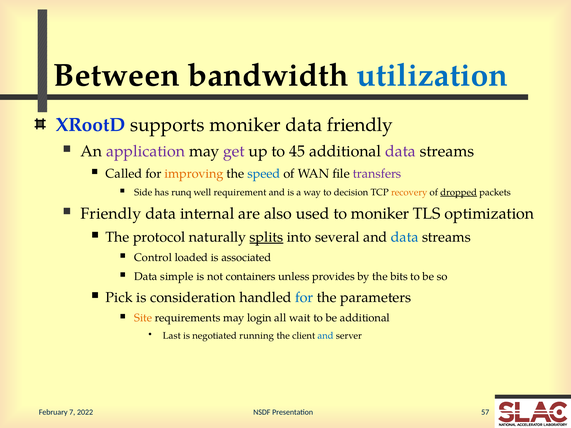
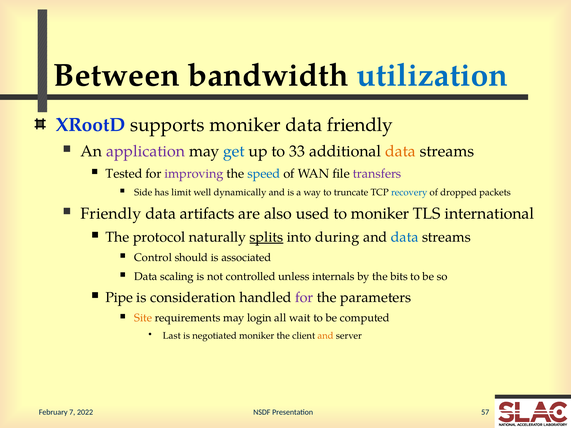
get colour: purple -> blue (234, 151)
45: 45 -> 33 (297, 151)
data colour: purple -> orange (401, 151)
Called: Called -> Tested (124, 174)
improving colour: orange -> purple (194, 174)
runq: runq -> limit (181, 192)
requirement: requirement -> dynamically (240, 192)
decision: decision -> truncate (351, 192)
recovery colour: orange -> blue (409, 192)
dropped underline: present -> none (459, 192)
internal: internal -> artifacts (207, 214)
optimization: optimization -> international (489, 214)
several: several -> during (337, 237)
loaded: loaded -> should (191, 258)
simple: simple -> scaling (177, 277)
containers: containers -> controlled (251, 277)
provides: provides -> internals (333, 277)
Pick: Pick -> Pipe (119, 298)
for colour: blue -> purple (304, 298)
be additional: additional -> computed (365, 318)
negotiated running: running -> moniker (257, 336)
and colour: blue -> orange (326, 336)
